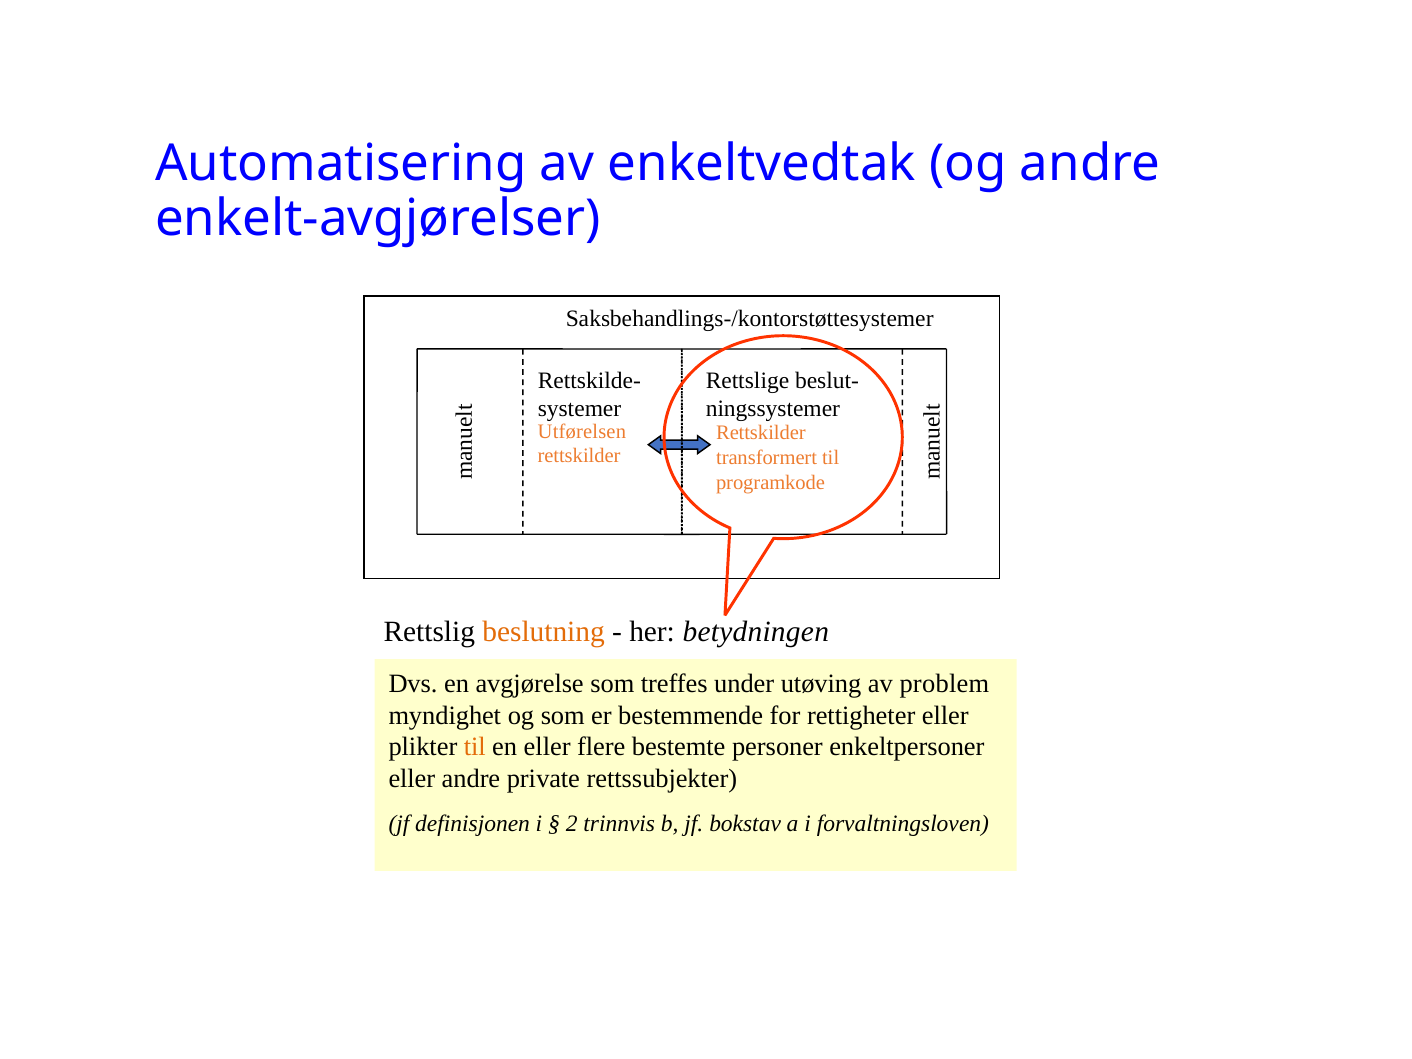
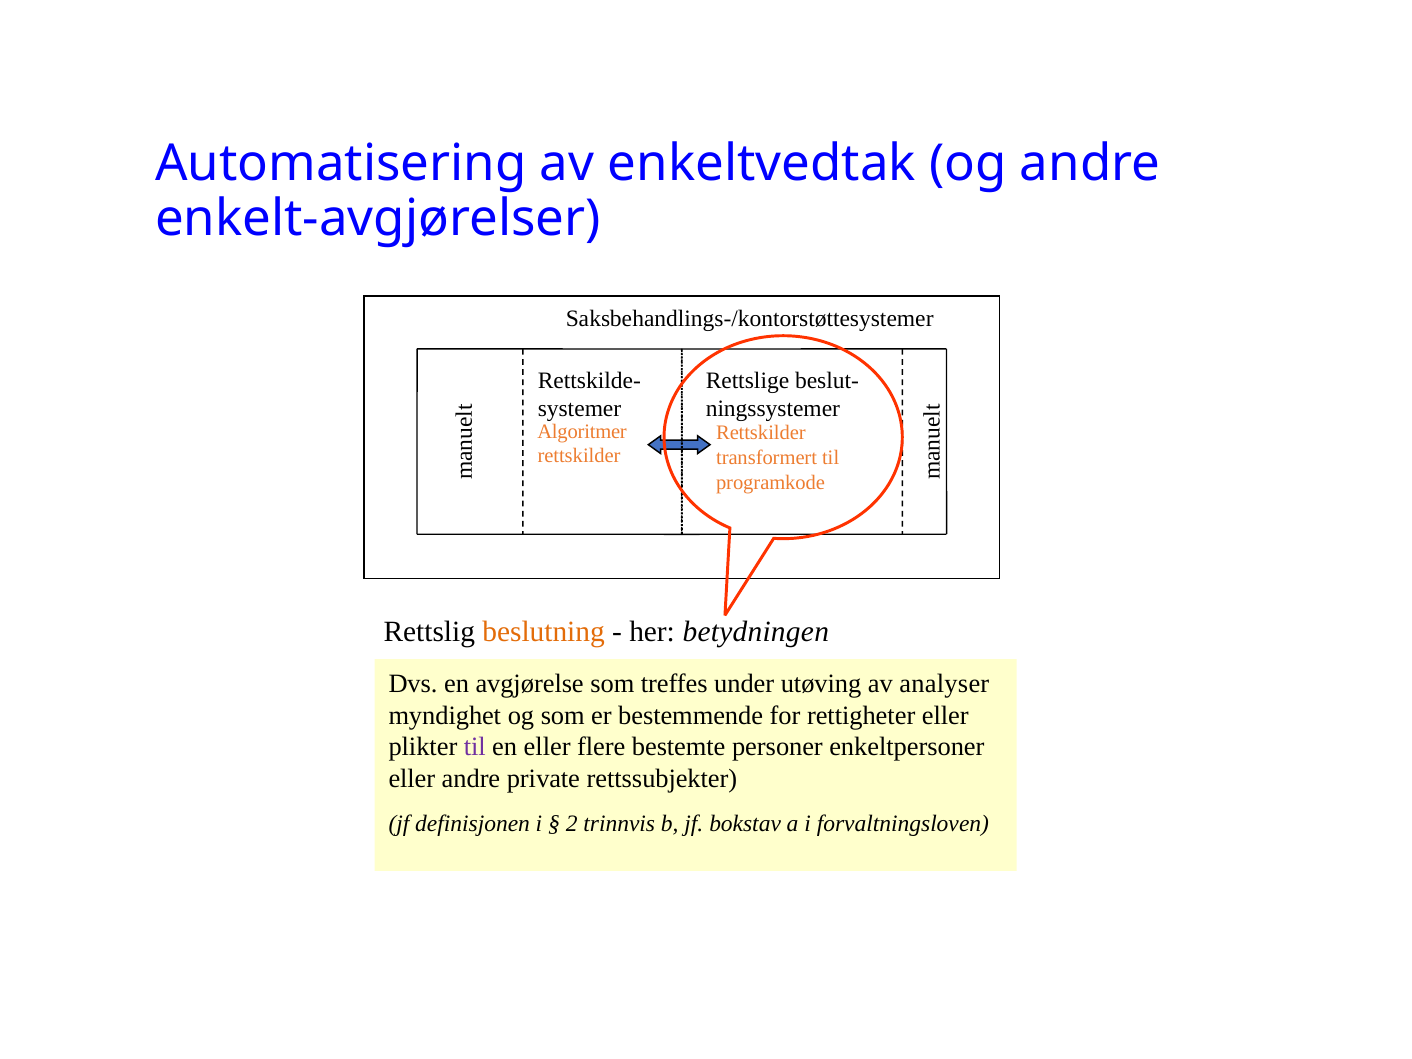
Utførelsen: Utførelsen -> Algoritmer (582, 431)
problem: problem -> analyser (944, 684)
til colour: orange -> purple (475, 747)
